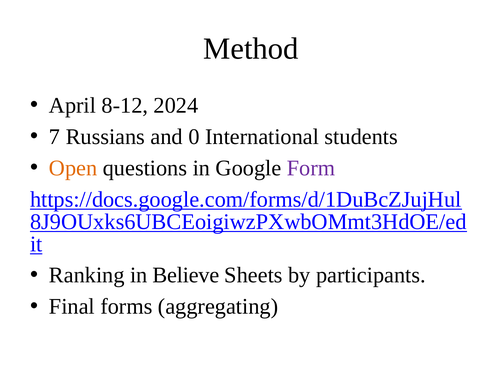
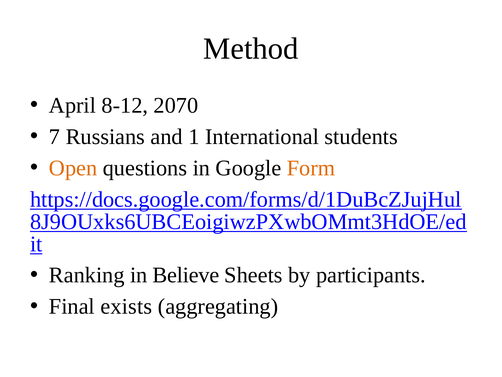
2024: 2024 -> 2070 (176, 105)
0: 0 -> 1 (194, 137)
Form colour: purple -> orange (311, 168)
forms: forms -> exists (126, 306)
